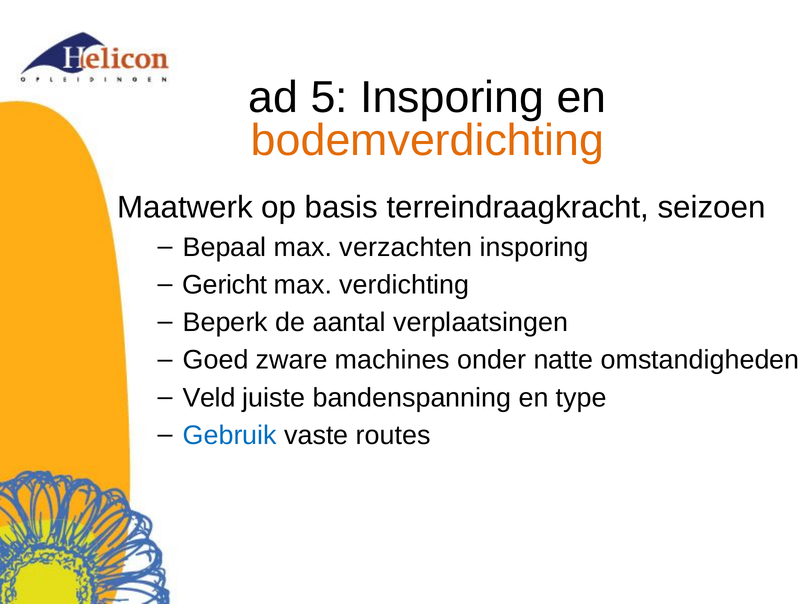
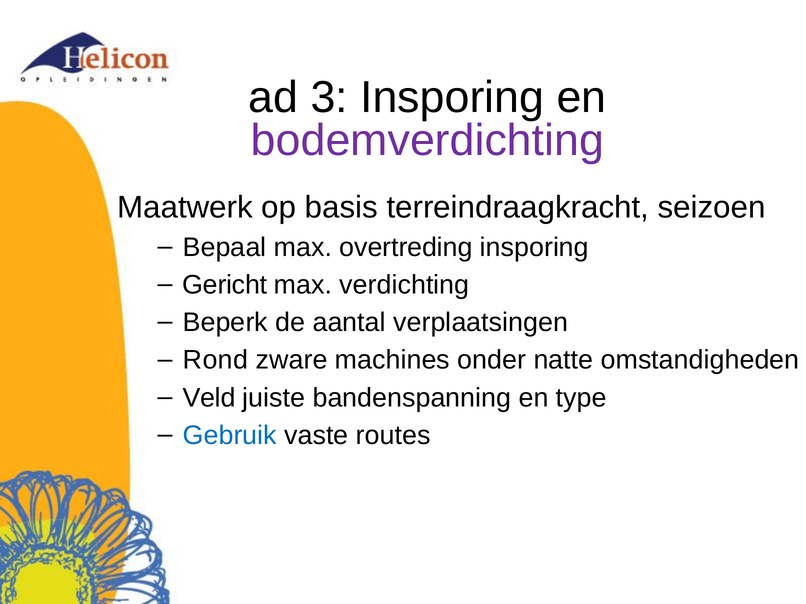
5: 5 -> 3 (329, 97)
bodemverdichting colour: orange -> purple (427, 140)
verzachten: verzachten -> overtreding (406, 248)
Goed: Goed -> Rond (216, 360)
